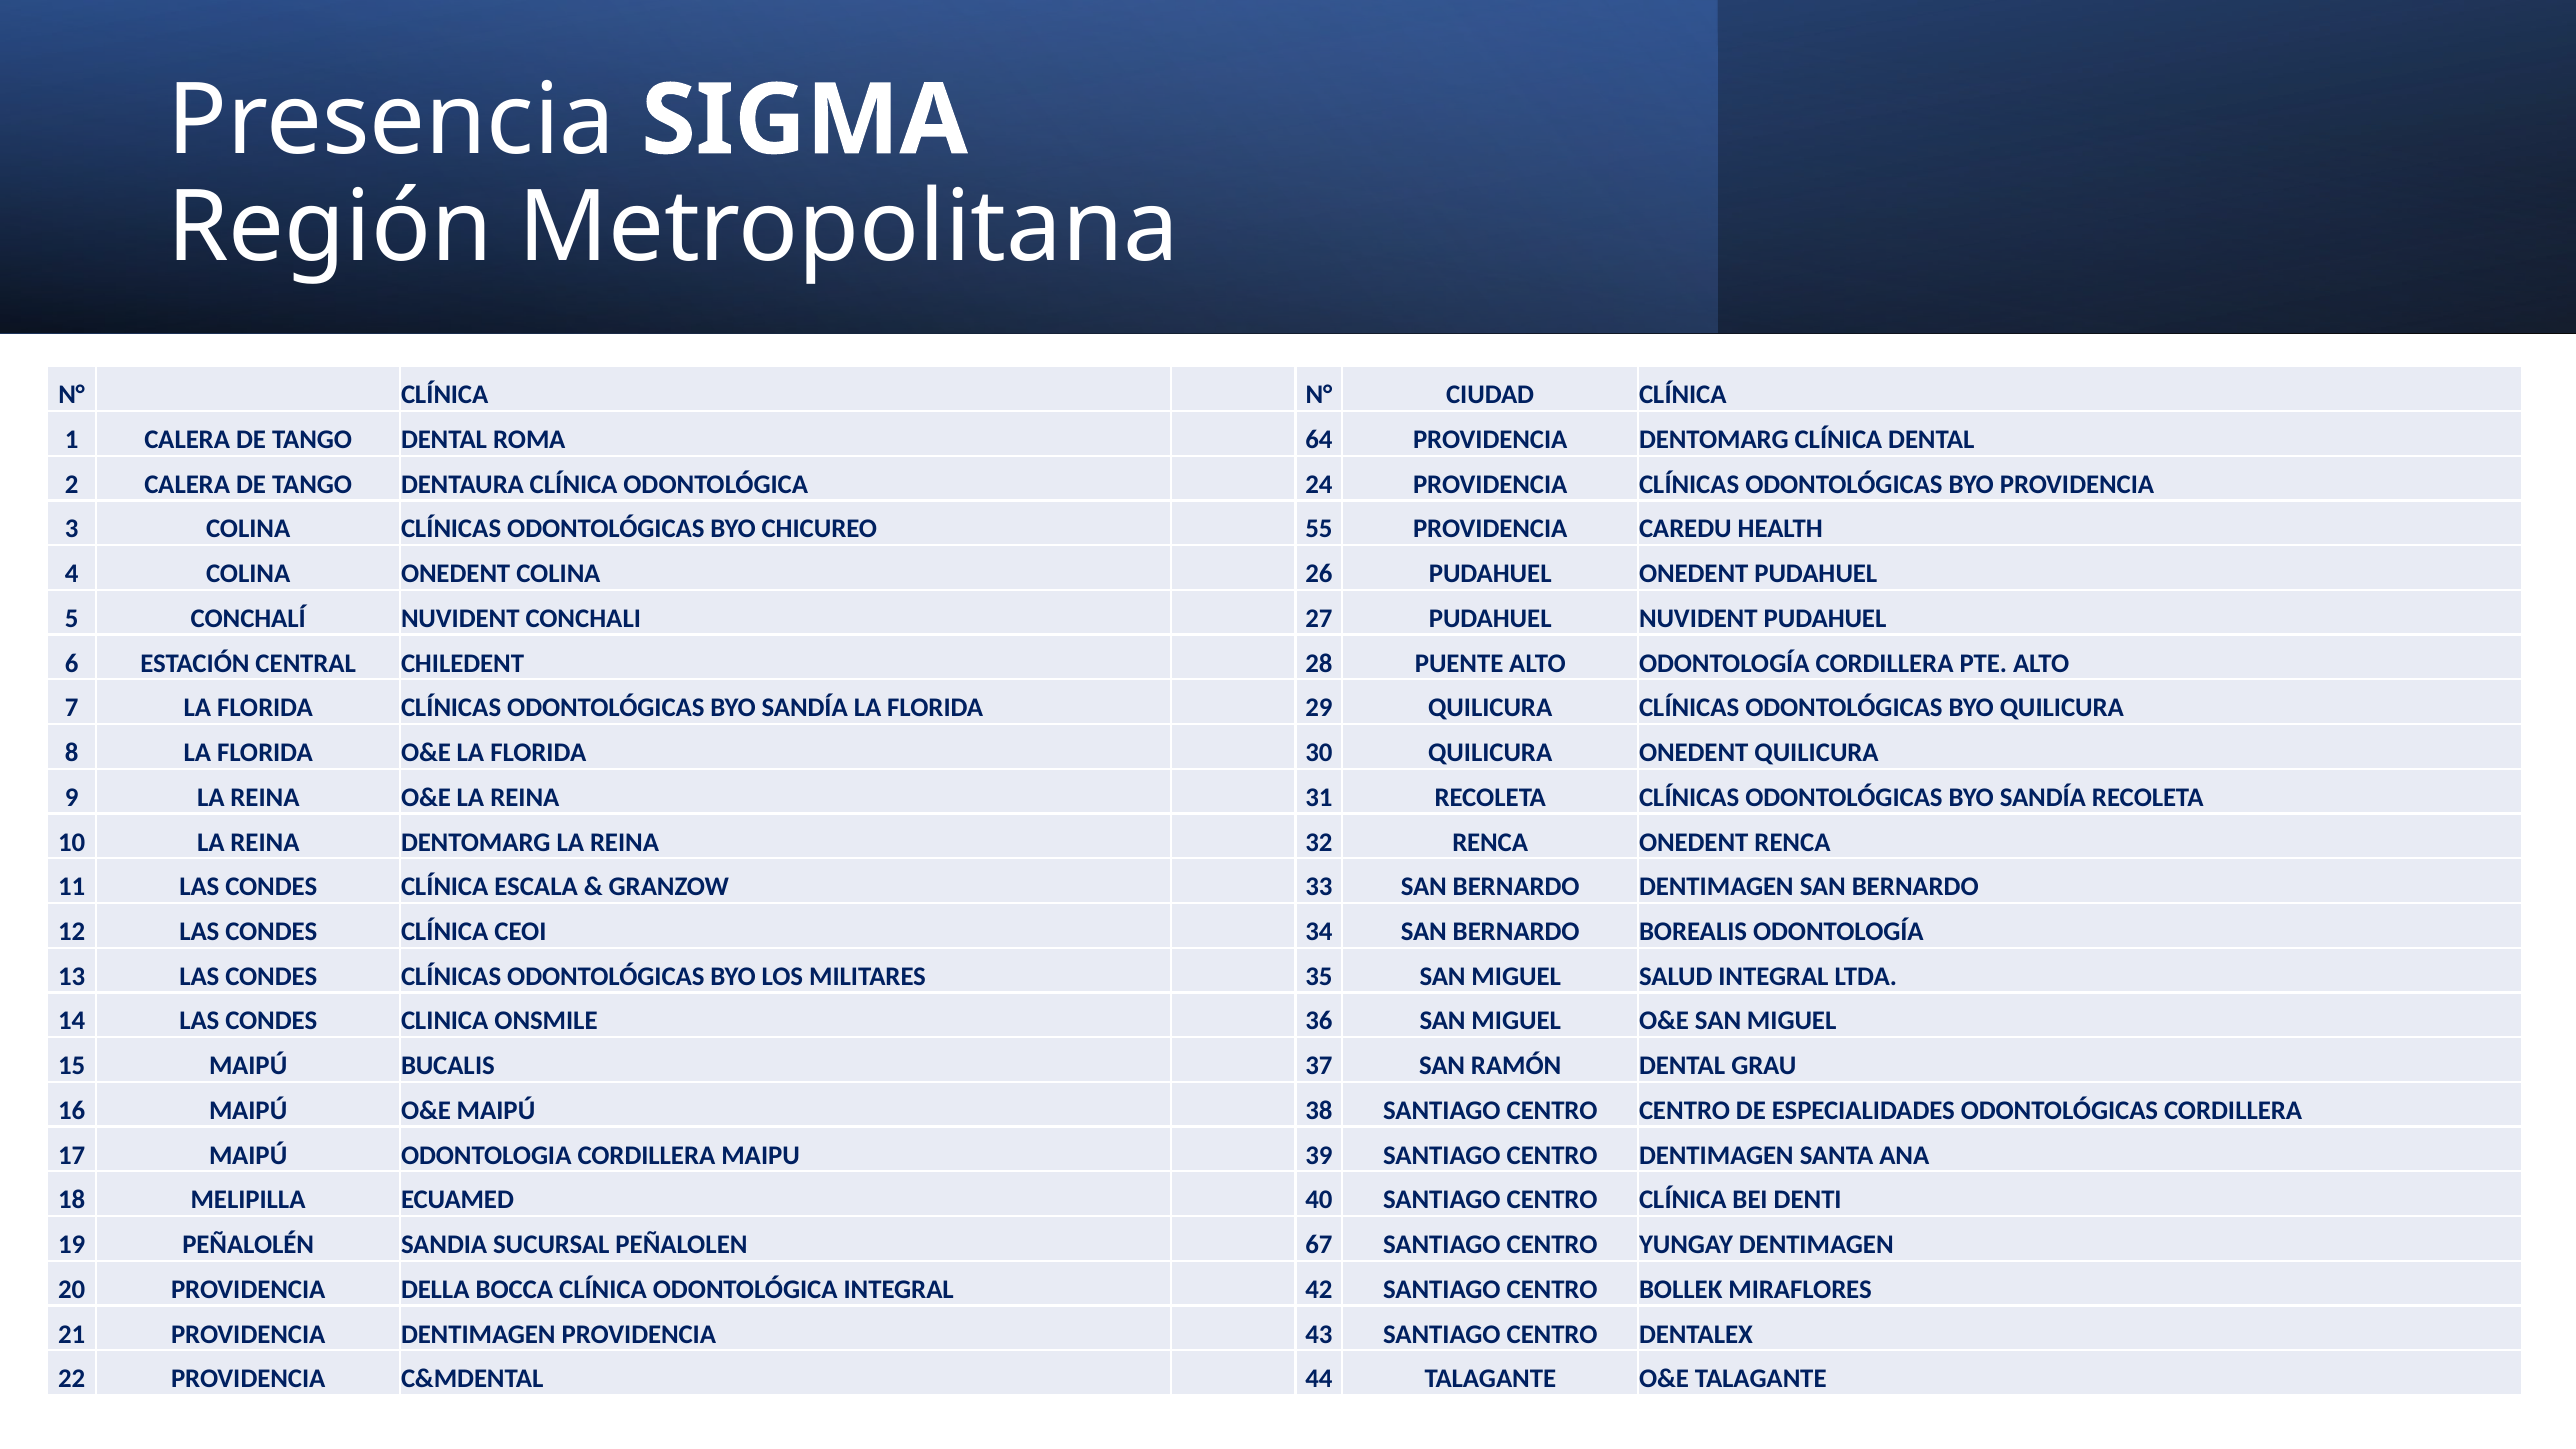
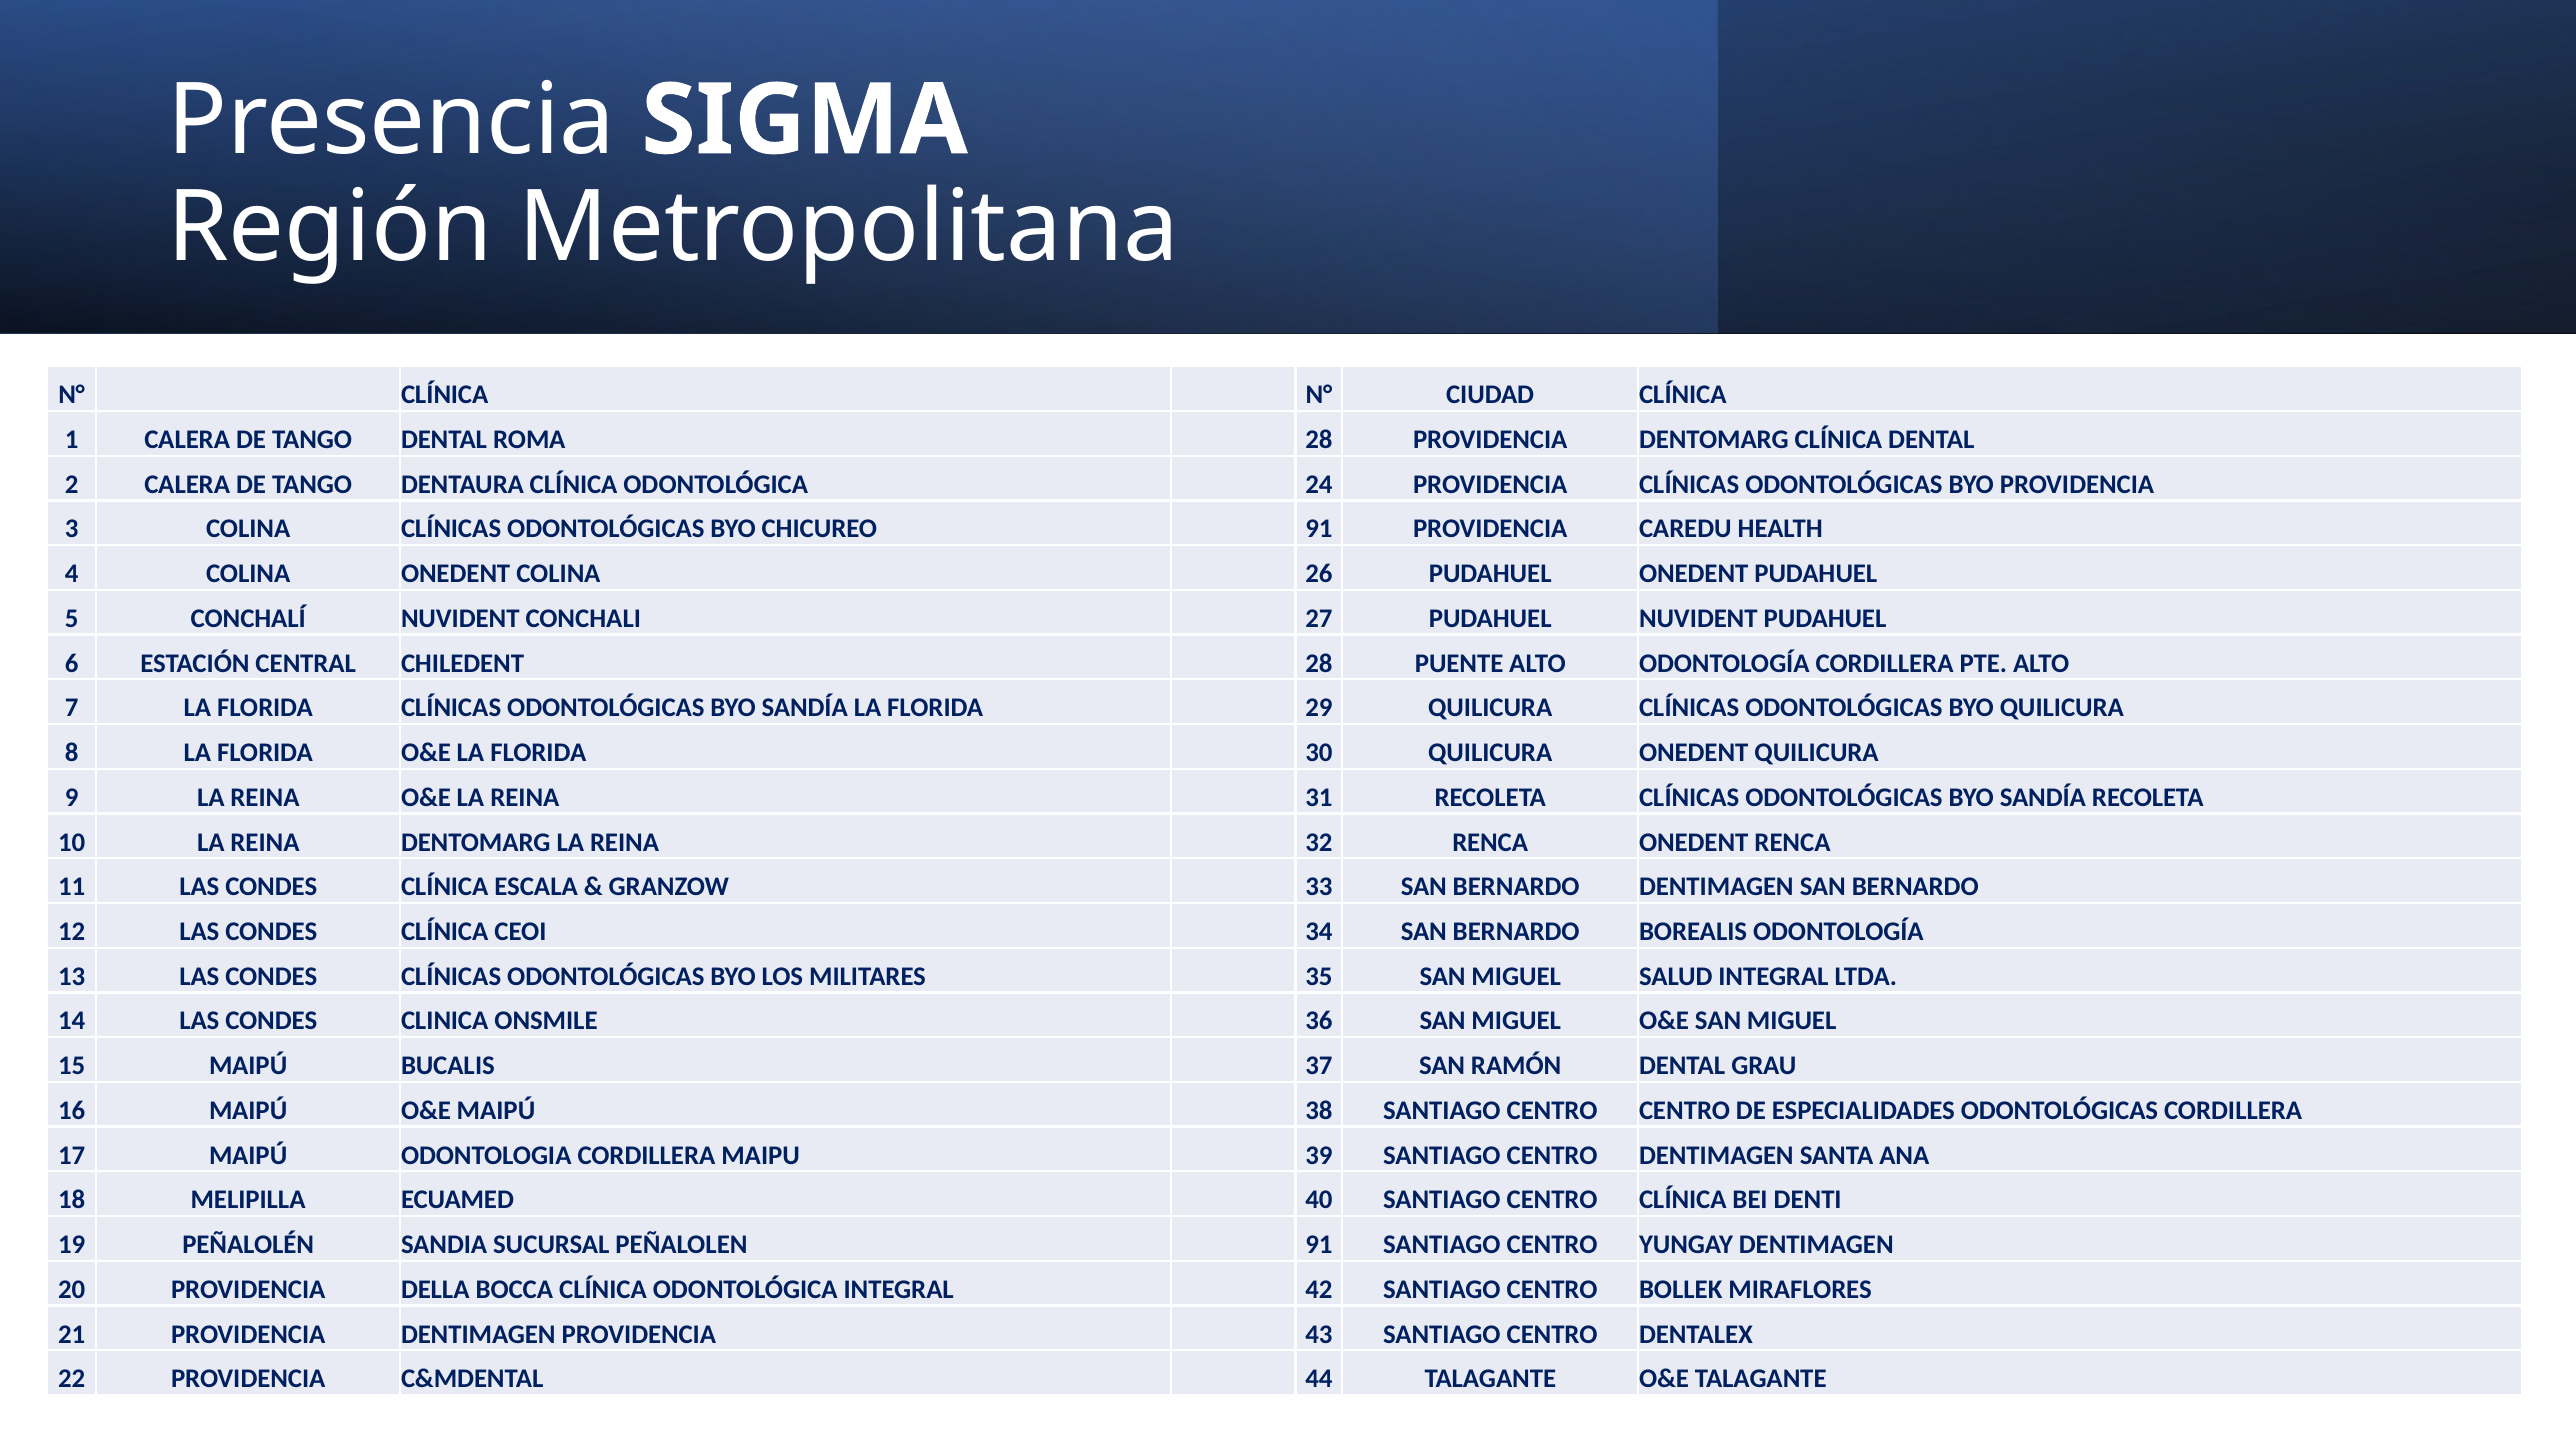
ROMA 64: 64 -> 28 (1319, 440)
CHICUREO 55: 55 -> 91 (1319, 529)
PEÑALOLEN 67: 67 -> 91 (1319, 1245)
